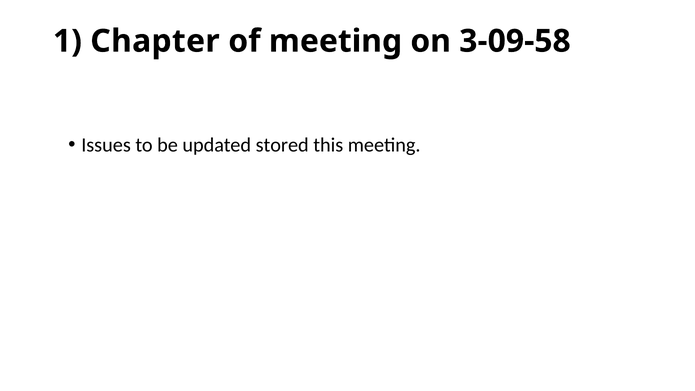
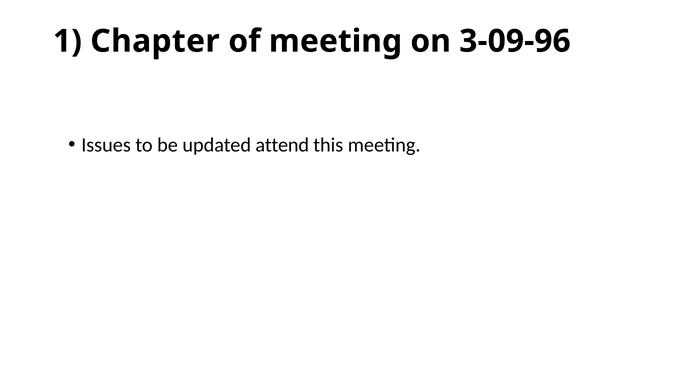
3-09-58: 3-09-58 -> 3-09-96 (515, 41)
stored: stored -> attend (282, 145)
